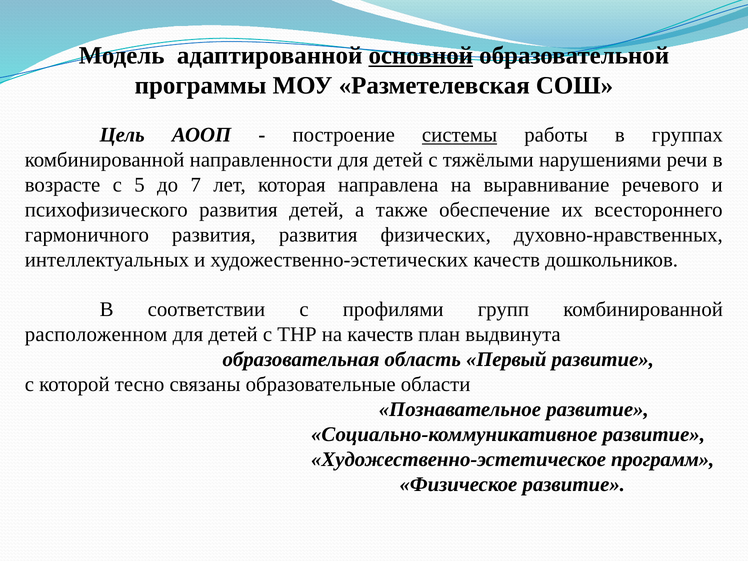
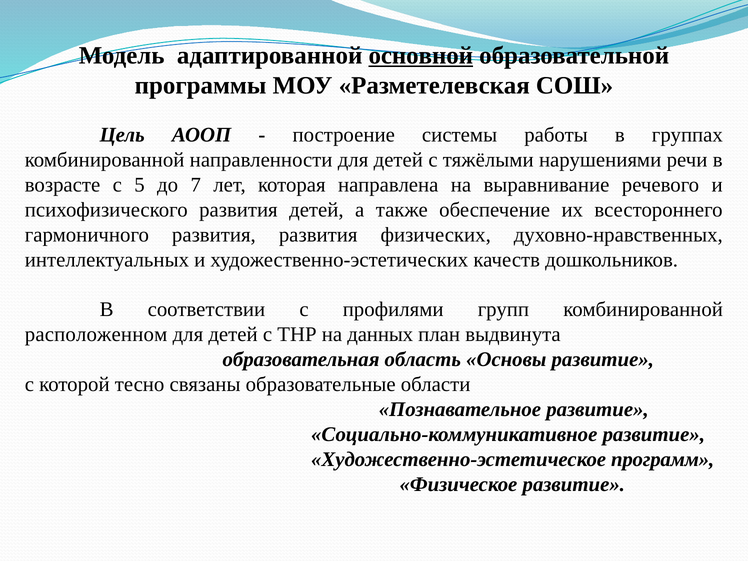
системы underline: present -> none (460, 135)
на качеств: качеств -> данных (380, 335)
Первый: Первый -> Основы (506, 359)
